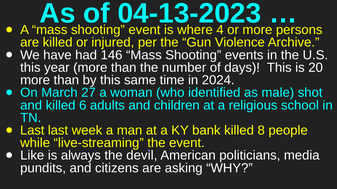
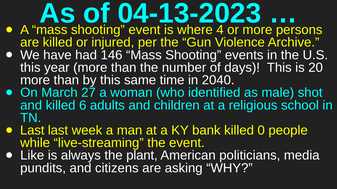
2024: 2024 -> 2040 (218, 80)
8: 8 -> 0 (261, 131)
devil: devil -> plant (142, 156)
